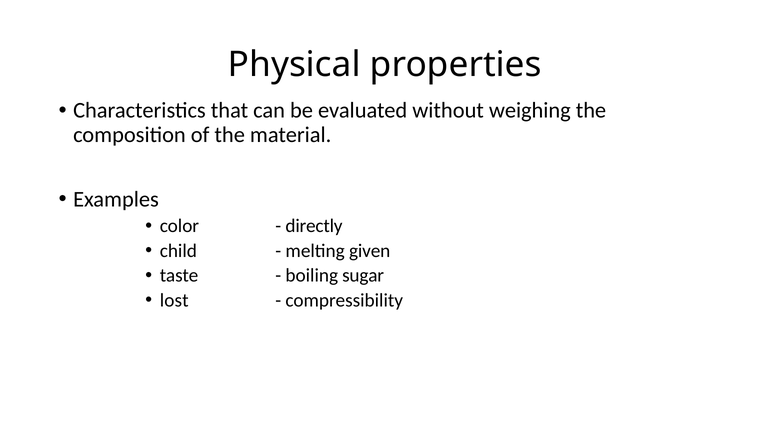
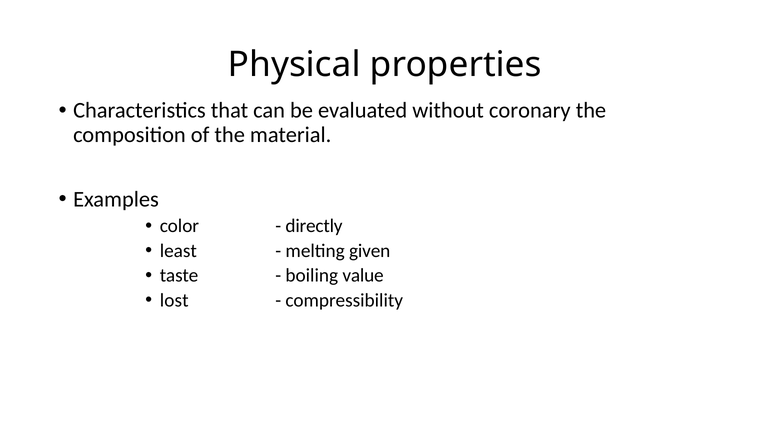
weighing: weighing -> coronary (530, 111)
child: child -> least (178, 251)
sugar: sugar -> value (363, 276)
